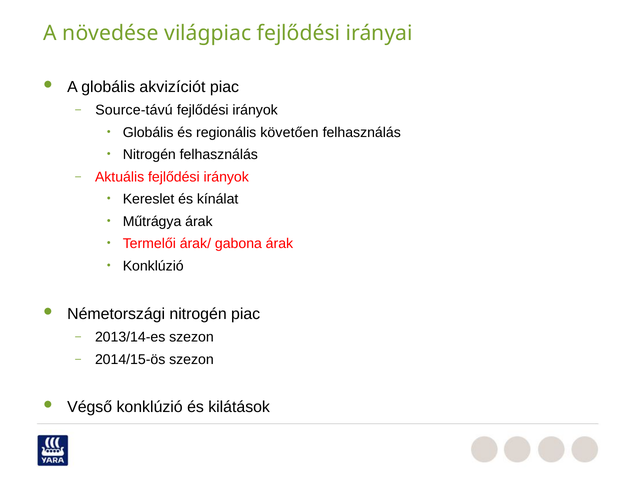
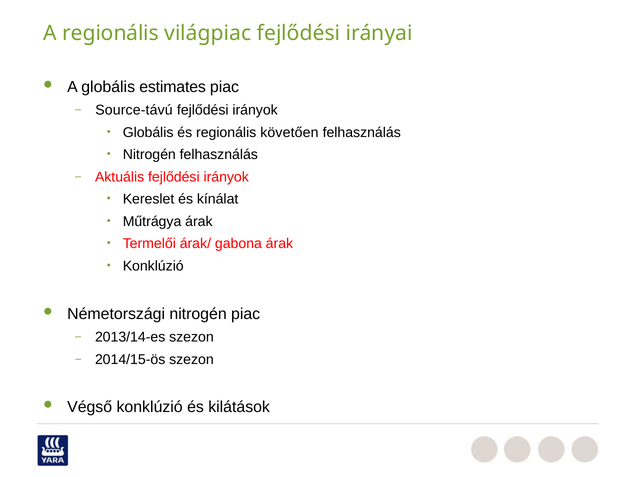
A növedése: növedése -> regionális (111, 33)
akvizíciót: akvizíciót -> estimates (173, 87)
